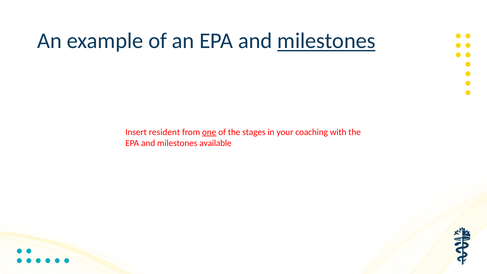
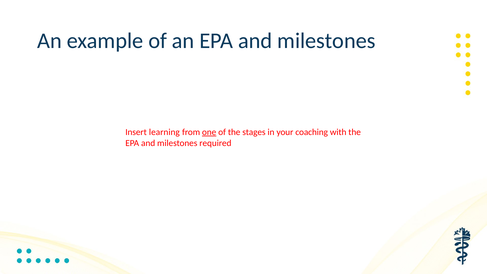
milestones underline: present -> none (326, 41)
resident: resident -> learning (164, 132)
available: available -> required (215, 143)
